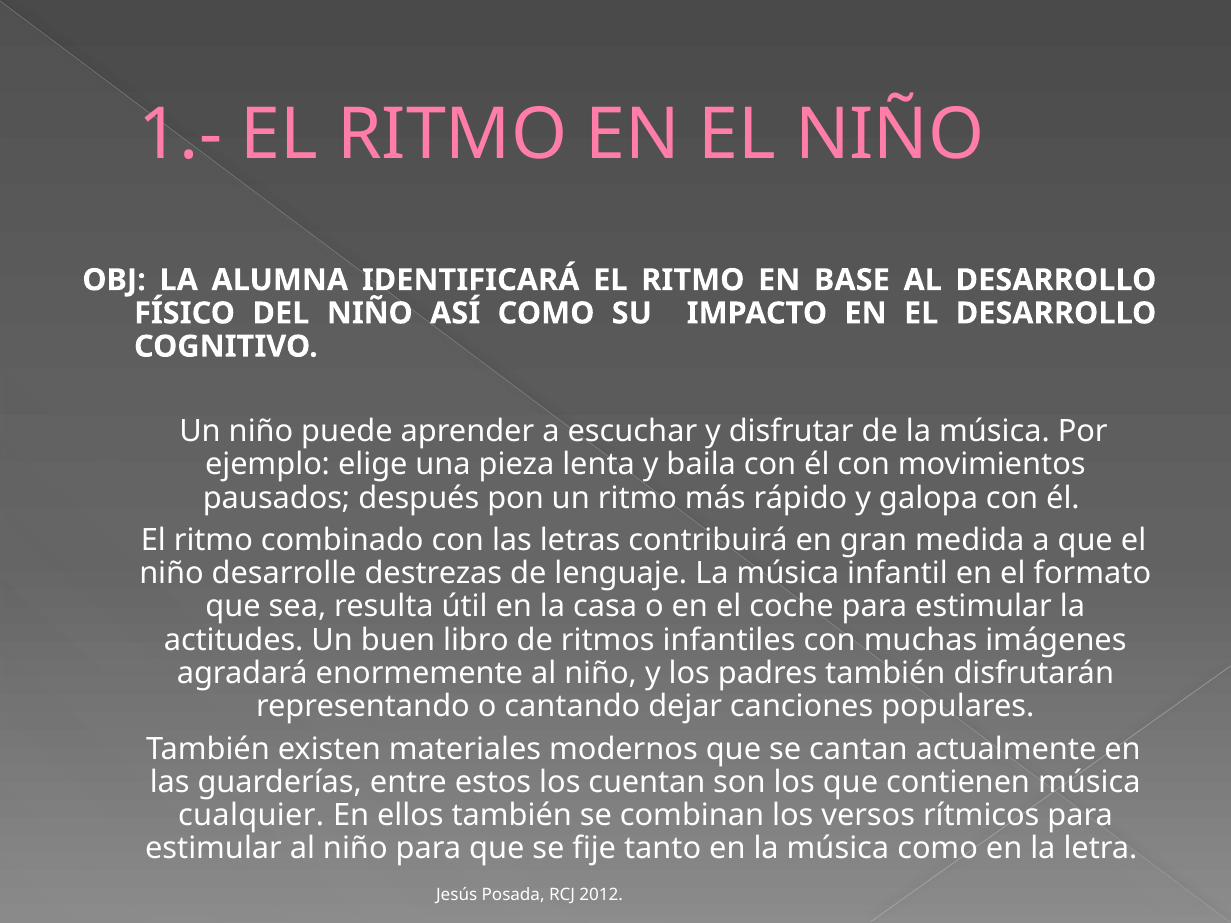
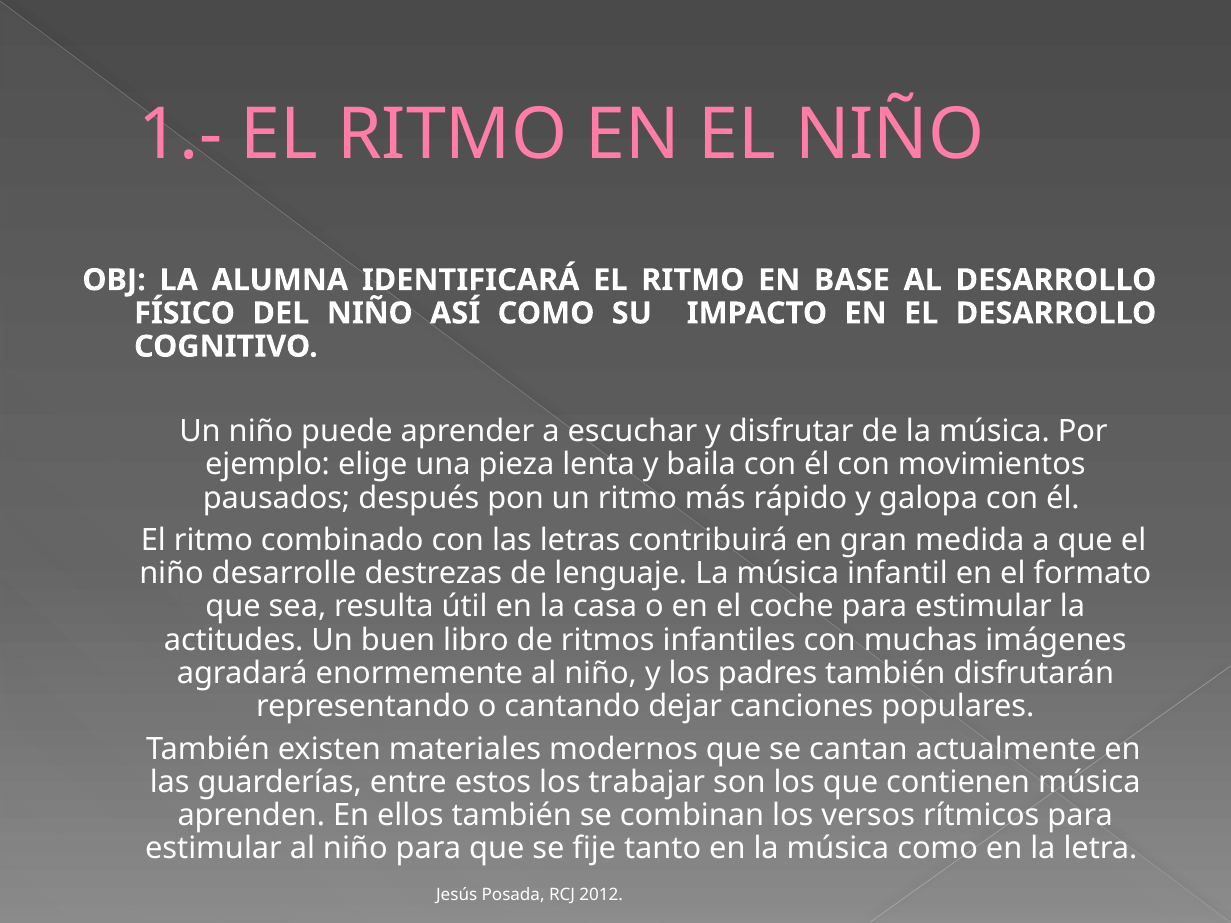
cuentan: cuentan -> trabajar (647, 782)
cualquier: cualquier -> aprenden (251, 816)
